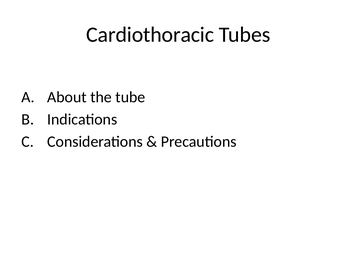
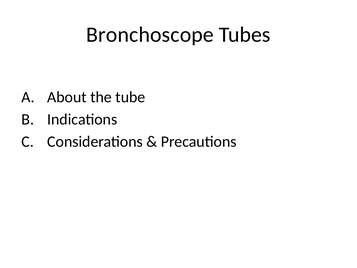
Cardiothoracic: Cardiothoracic -> Bronchoscope (150, 35)
